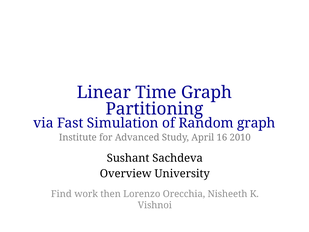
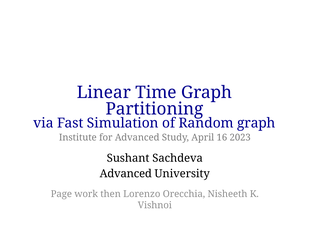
2010: 2010 -> 2023 (240, 137)
Overview: Overview -> Advanced (126, 174)
Find: Find -> Page (61, 194)
